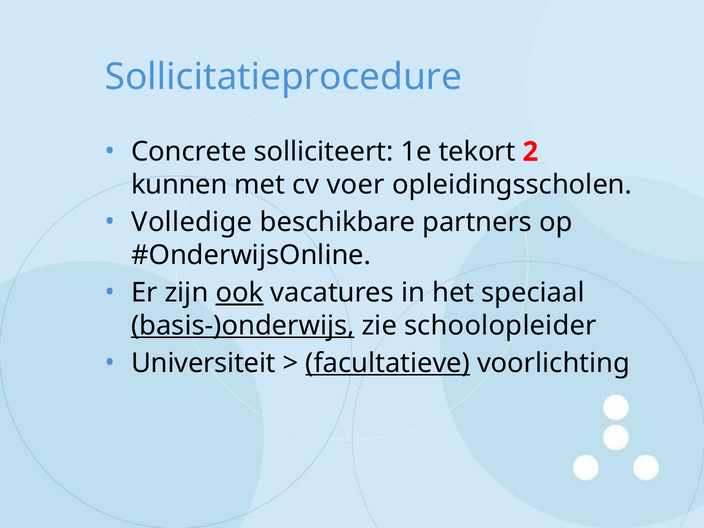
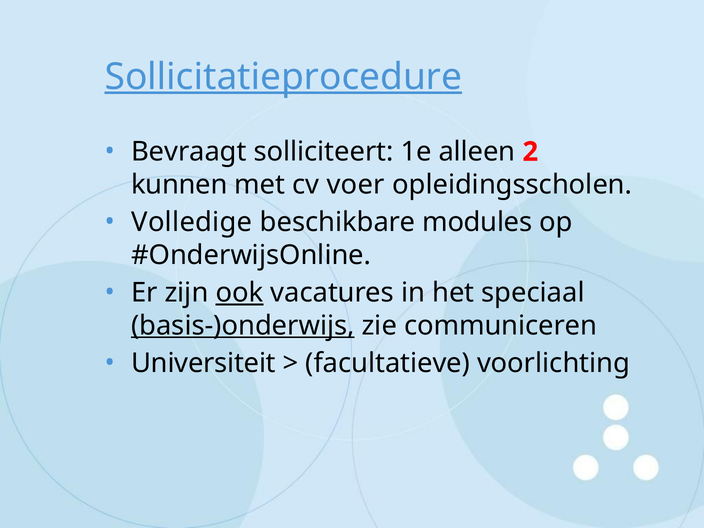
Sollicitatieprocedure underline: none -> present (283, 77)
Concrete: Concrete -> Bevraagt (189, 152)
tekort: tekort -> alleen (477, 152)
partners: partners -> modules (477, 222)
schoolopleider: schoolopleider -> communiceren (501, 326)
facultatieve underline: present -> none (388, 363)
